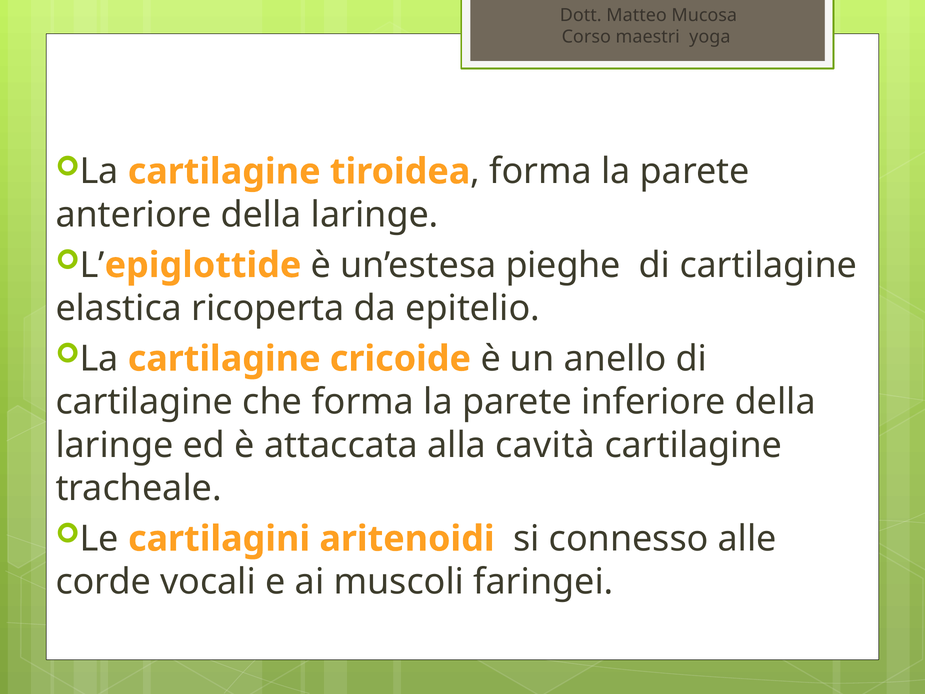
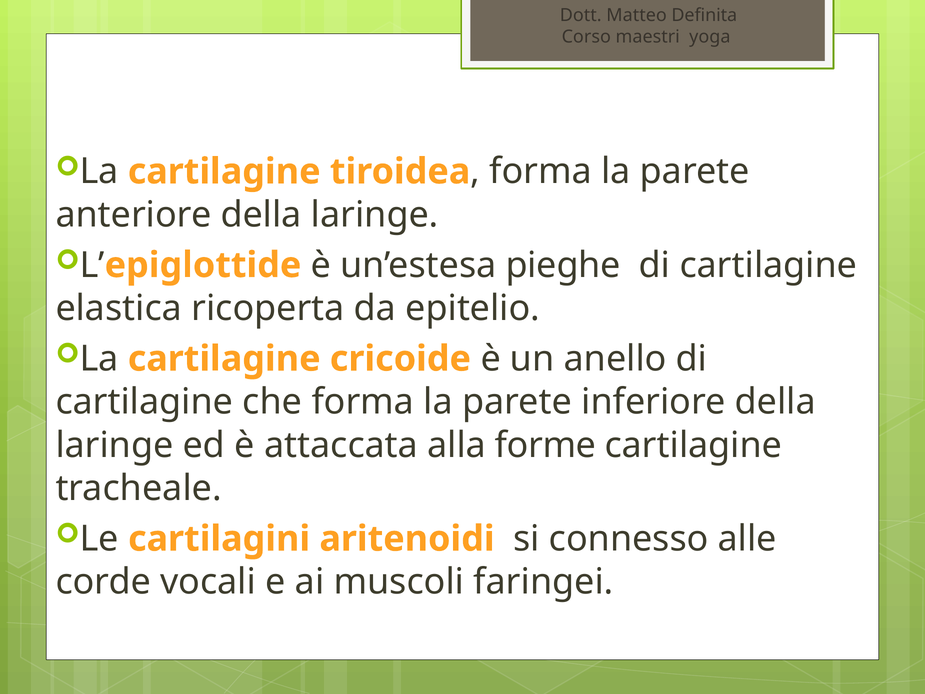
Mucosa: Mucosa -> Definita (704, 15)
cavità: cavità -> forme (545, 445)
